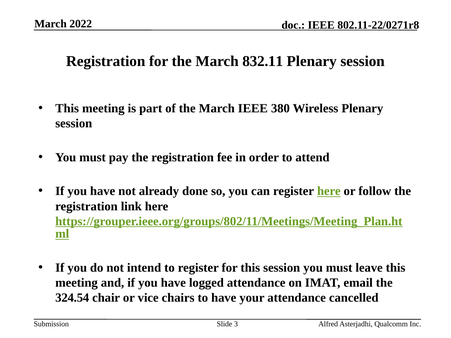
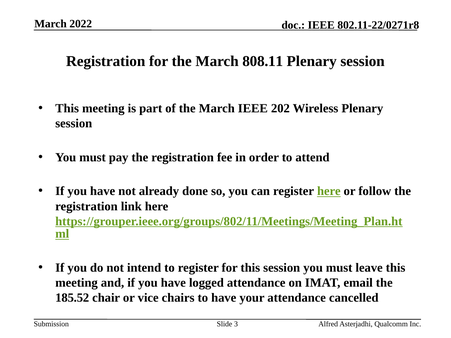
832.11: 832.11 -> 808.11 (263, 61)
380: 380 -> 202 (280, 108)
324.54: 324.54 -> 185.52 (72, 298)
